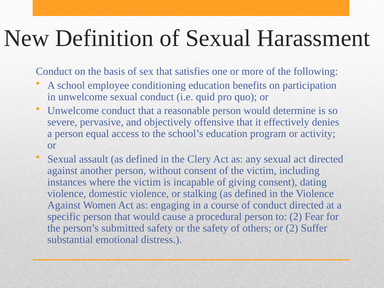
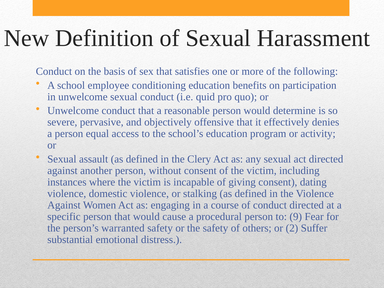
to 2: 2 -> 9 (296, 217)
submitted: submitted -> warranted (123, 228)
